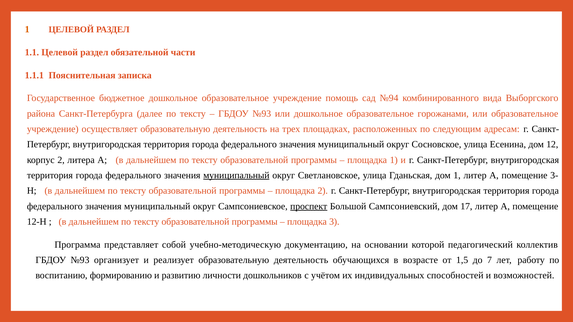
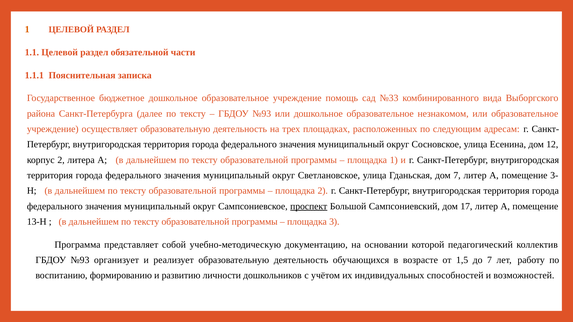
№94: №94 -> №33 (389, 98)
горожанами: горожанами -> незнакомом (443, 114)
муниципальный underline: present -> none (236, 176)
дом 1: 1 -> 7 (457, 176)
12-Н: 12-Н -> 13-Н (37, 222)
